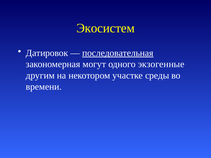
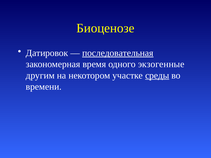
Экосистем: Экосистем -> Биоценозе (105, 28)
могут: могут -> время (94, 64)
среды underline: none -> present (157, 76)
